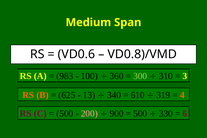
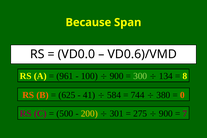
Medium: Medium -> Because (88, 22)
VD0.6: VD0.6 -> VD0.0 (76, 54)
VD0.8)/VMD: VD0.8)/VMD -> VD0.6)/VMD (142, 54)
983: 983 -> 961 (65, 76)
360: 360 -> 900 (117, 76)
310: 310 -> 134 (166, 76)
3: 3 -> 8 (185, 76)
13: 13 -> 41 (89, 95)
340: 340 -> 584 (114, 95)
610: 610 -> 744 (138, 95)
319: 319 -> 380 (163, 95)
4: 4 -> 0 (182, 95)
200 colour: pink -> yellow (89, 114)
900: 900 -> 301 (117, 114)
500: 500 -> 275 (140, 114)
330: 330 -> 900 (166, 114)
6: 6 -> 7 (185, 114)
